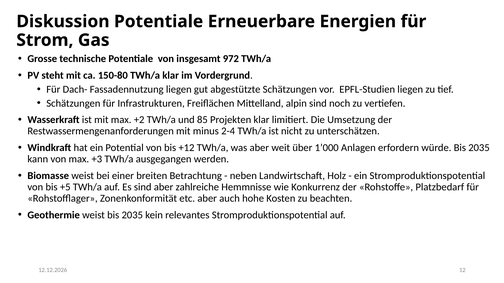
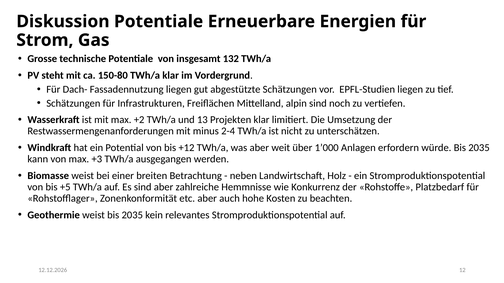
972: 972 -> 132 (231, 59)
85: 85 -> 13 (202, 120)
